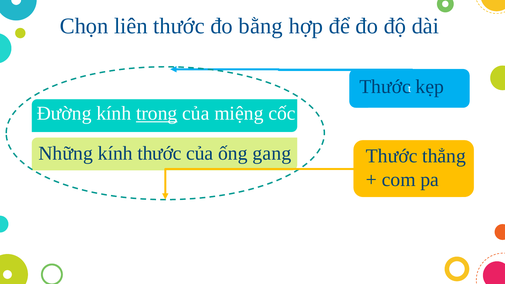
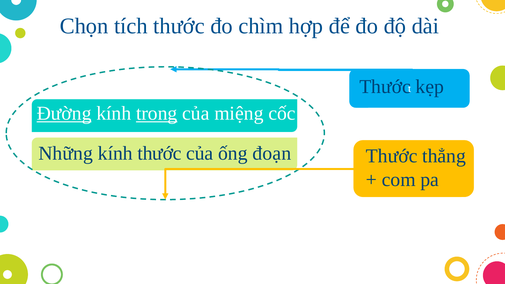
liên: liên -> tích (131, 26)
bằng: bằng -> chìm (261, 26)
Đường underline: none -> present (64, 113)
gang: gang -> đoạn (272, 153)
